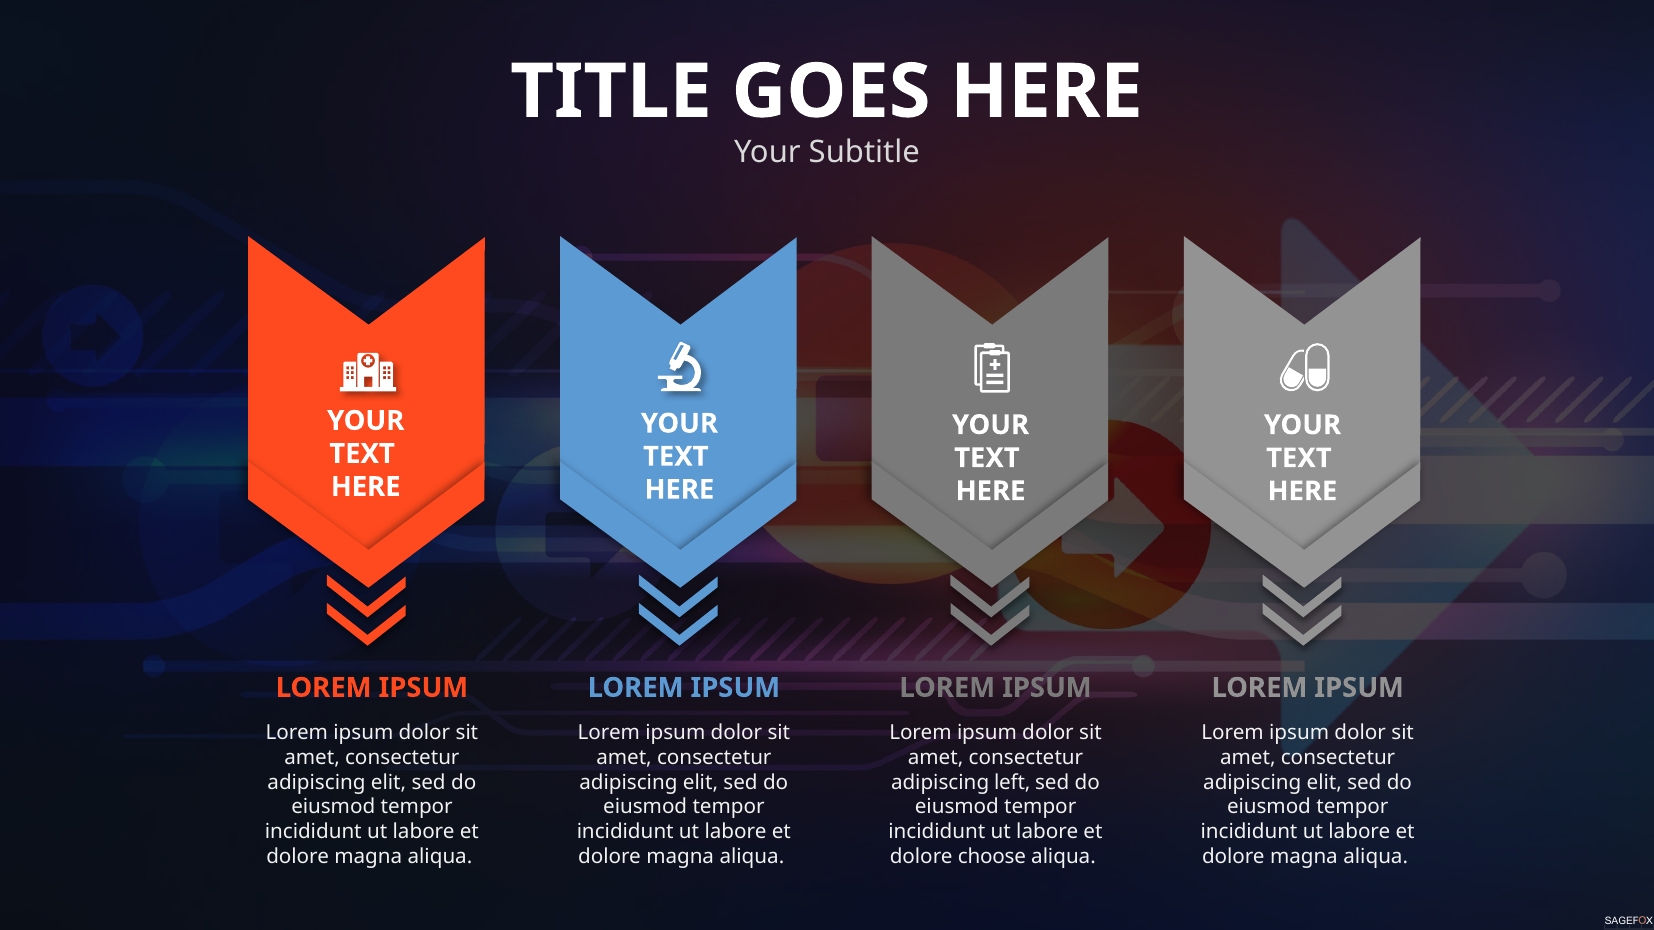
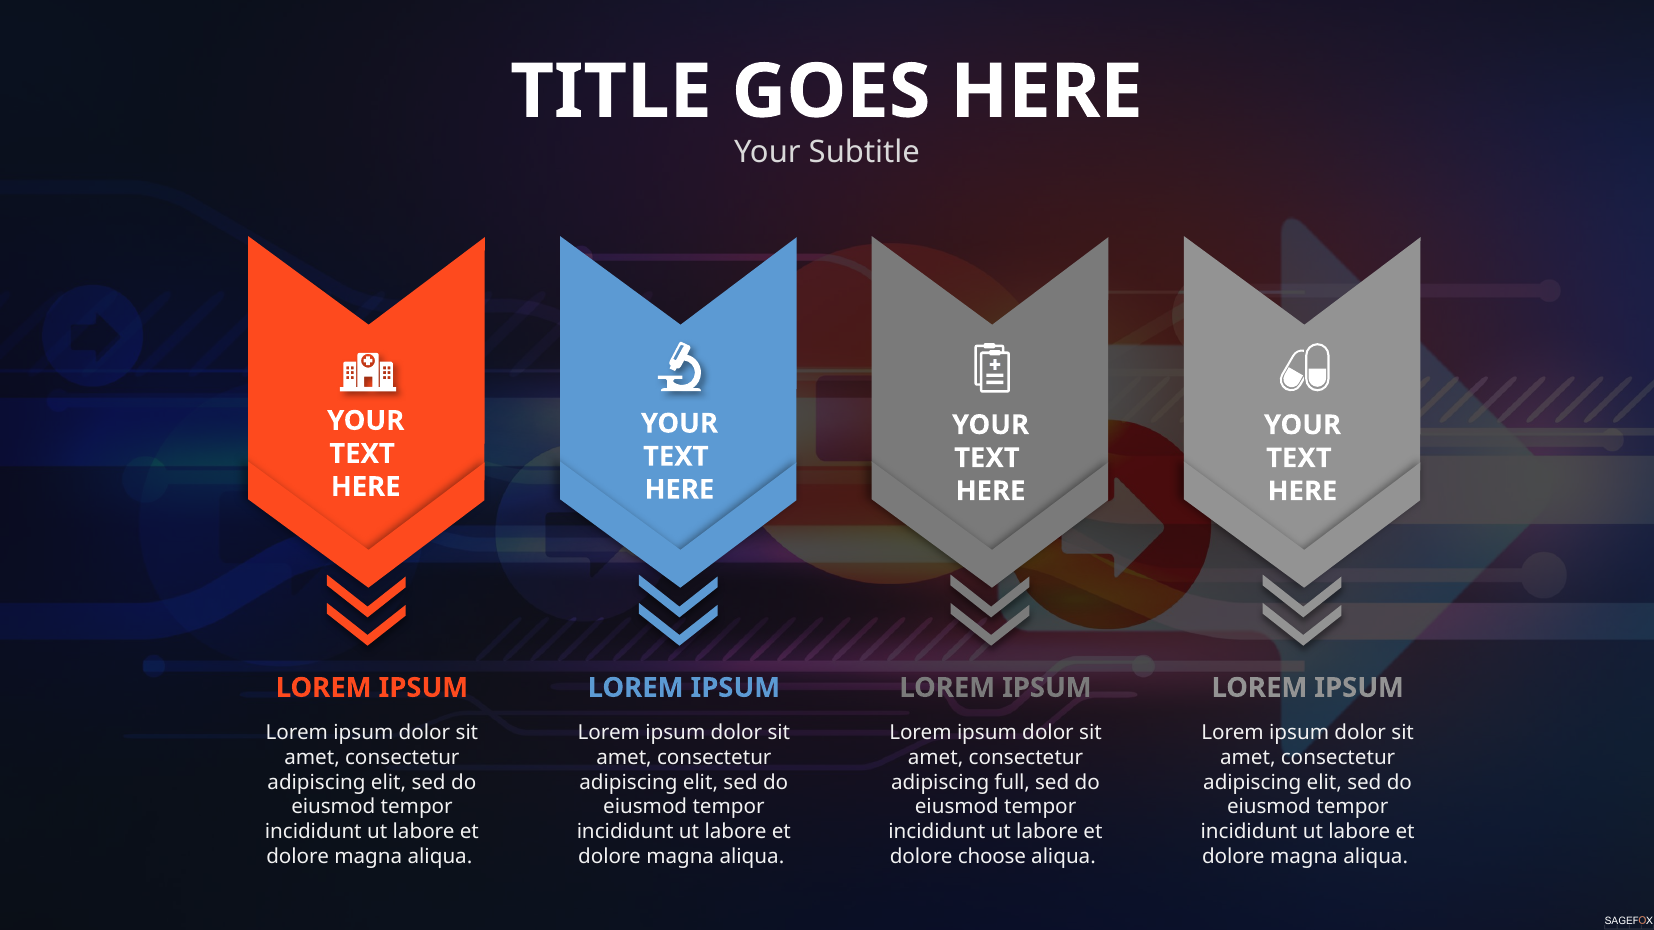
left: left -> full (1012, 783)
